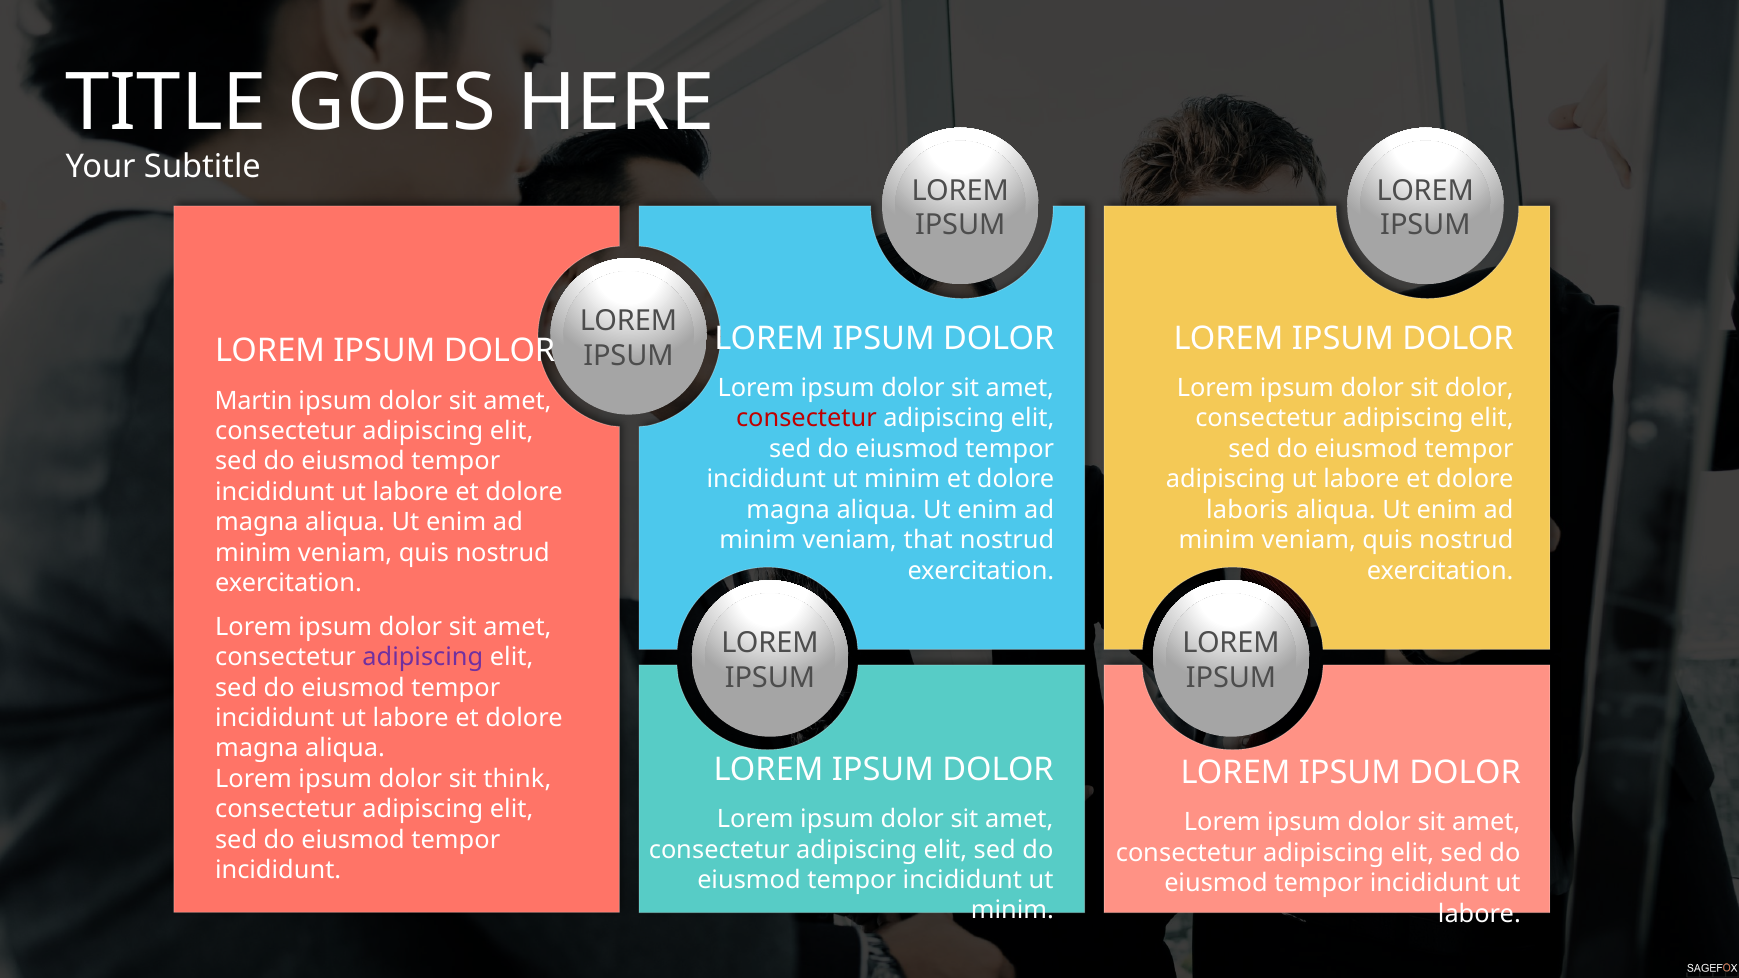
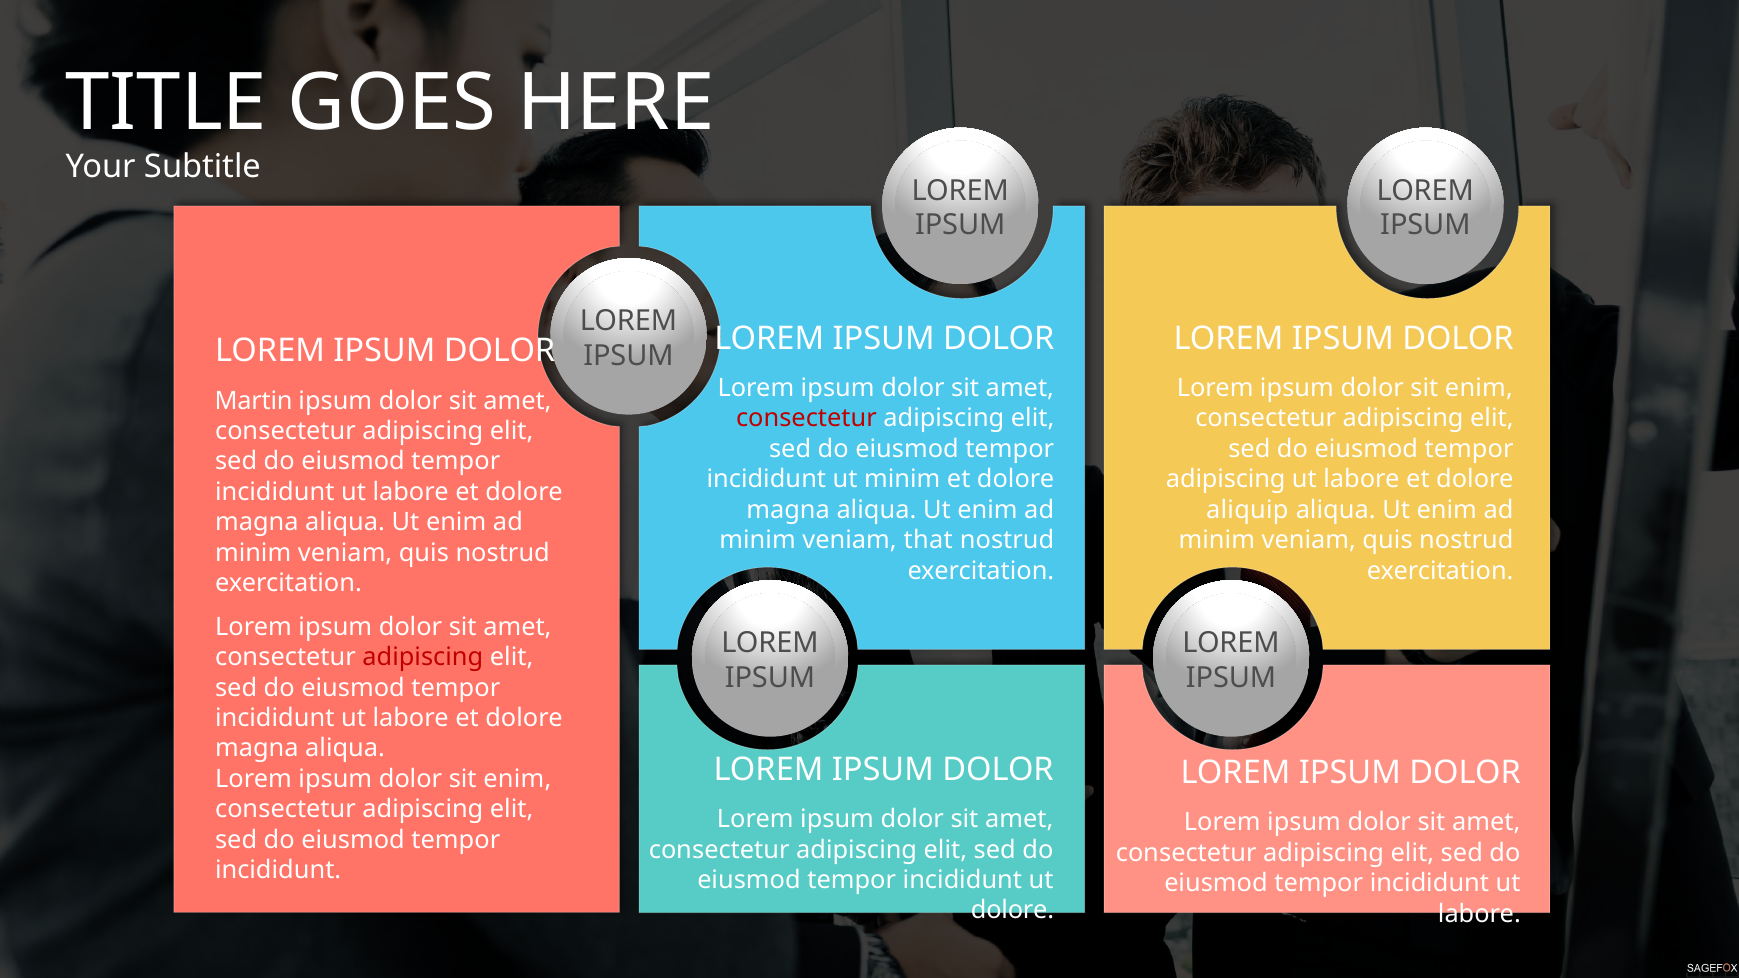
dolor: dolor -> enim (1479, 388)
laboris: laboris -> aliquip (1247, 510)
adipiscing colour: purple -> red (423, 657)
think: think -> enim (517, 779)
minim: minim -> dolore (1013, 911)
